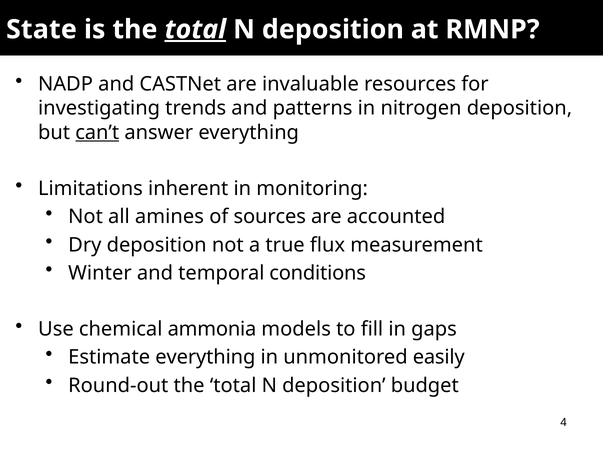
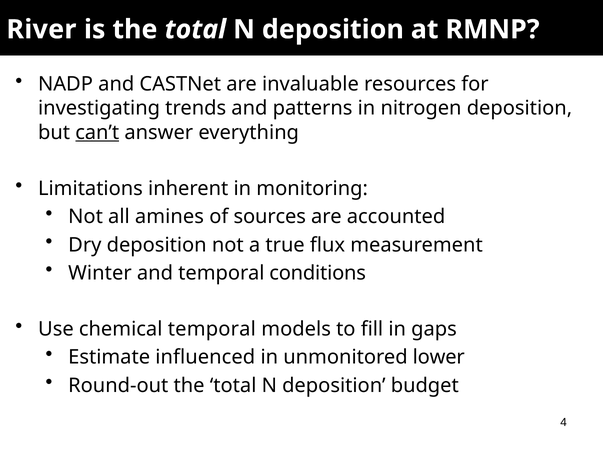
State: State -> River (41, 29)
total underline: present -> none (195, 29)
chemical ammonia: ammonia -> temporal (212, 329)
Estimate everything: everything -> influenced (205, 358)
easily: easily -> lower (439, 358)
